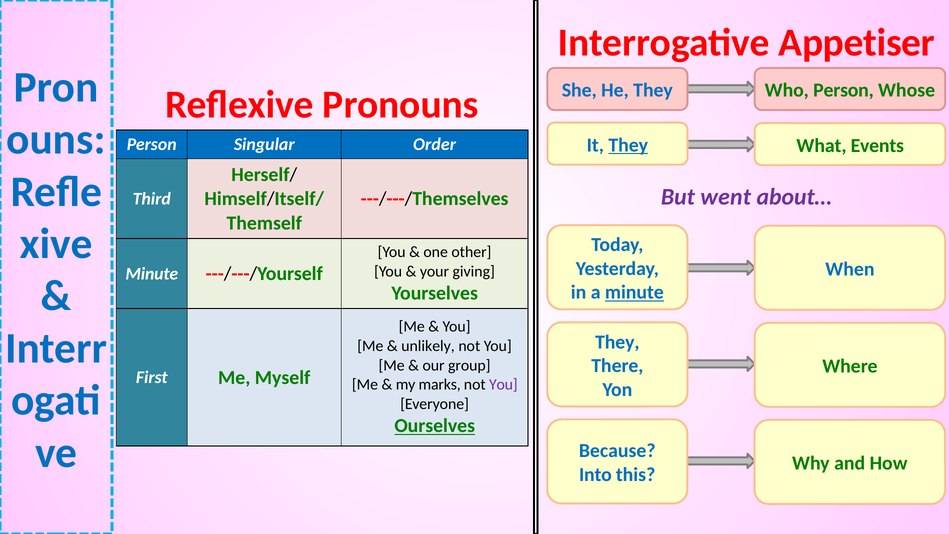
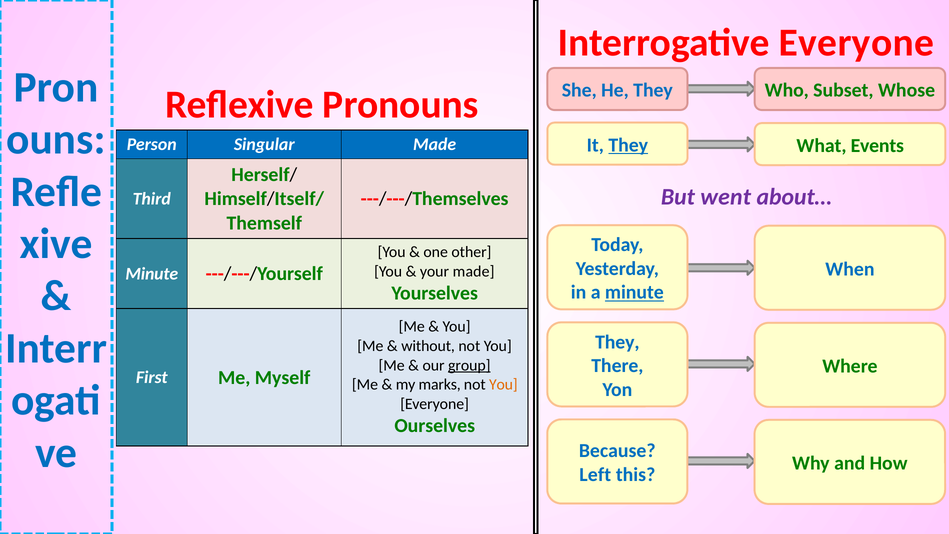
Interrogative Appetiser: Appetiser -> Everyone (856, 43)
Who Person: Person -> Subset (843, 90)
Singular Order: Order -> Made (435, 144)
your giving: giving -> made (474, 271)
unlikely: unlikely -> without (428, 346)
group underline: none -> present (469, 365)
You colour: purple -> orange (503, 385)
Ourselves underline: present -> none (435, 426)
Into: Into -> Left (595, 474)
